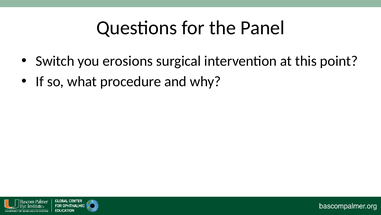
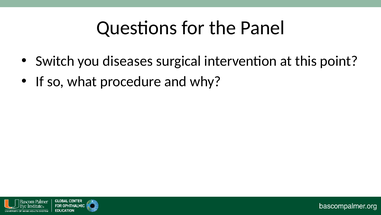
erosions: erosions -> diseases (128, 61)
